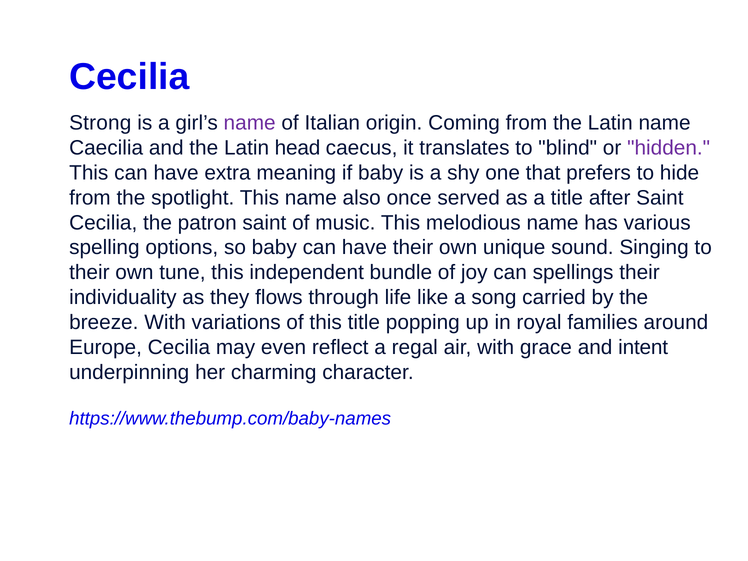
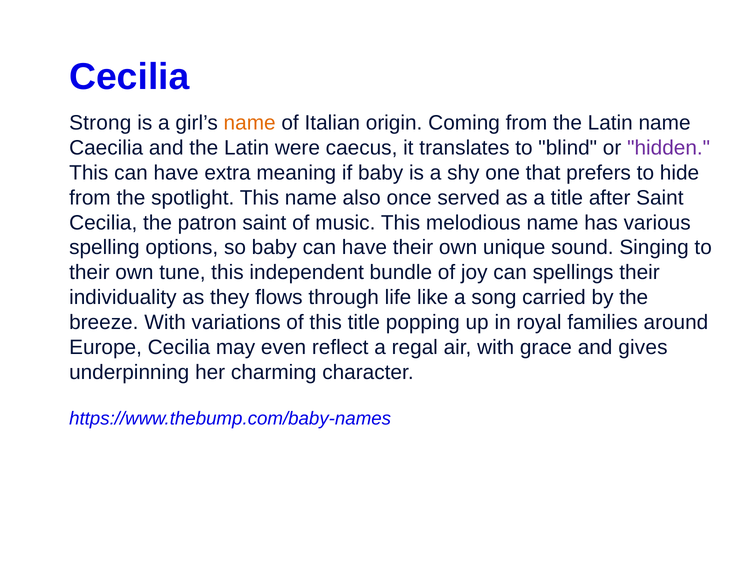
name colour: purple -> orange (250, 123)
head: head -> were (297, 148)
intent: intent -> gives (643, 347)
